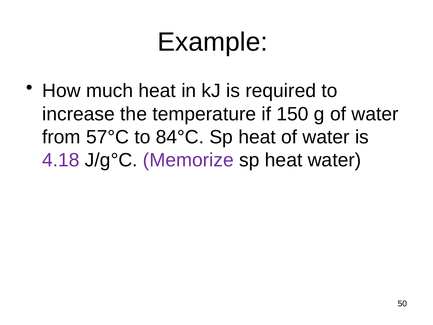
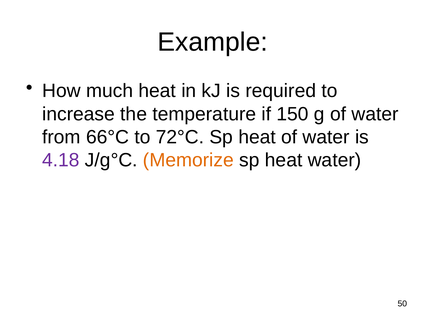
57°C: 57°C -> 66°C (108, 137)
84°C: 84°C -> 72°C (180, 137)
Memorize colour: purple -> orange (188, 160)
